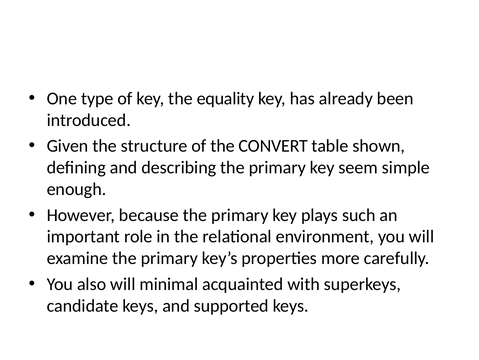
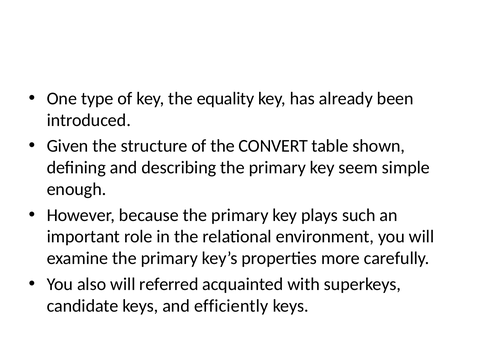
minimal: minimal -> referred (169, 284)
supported: supported -> efficiently (231, 305)
